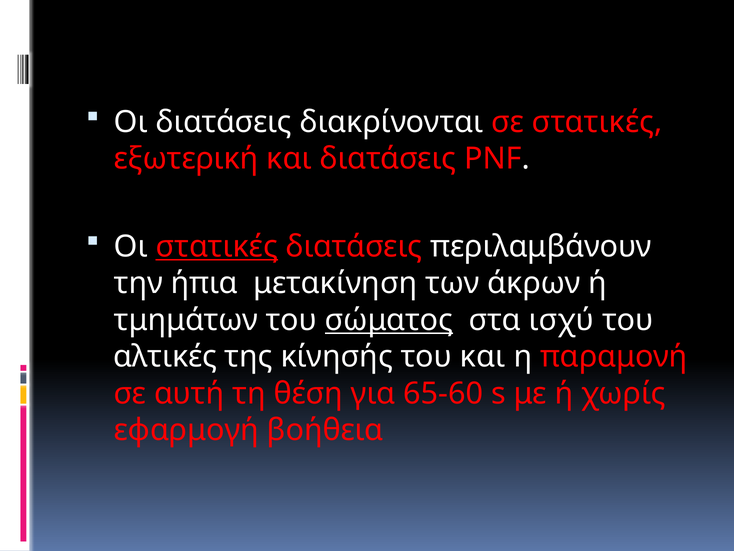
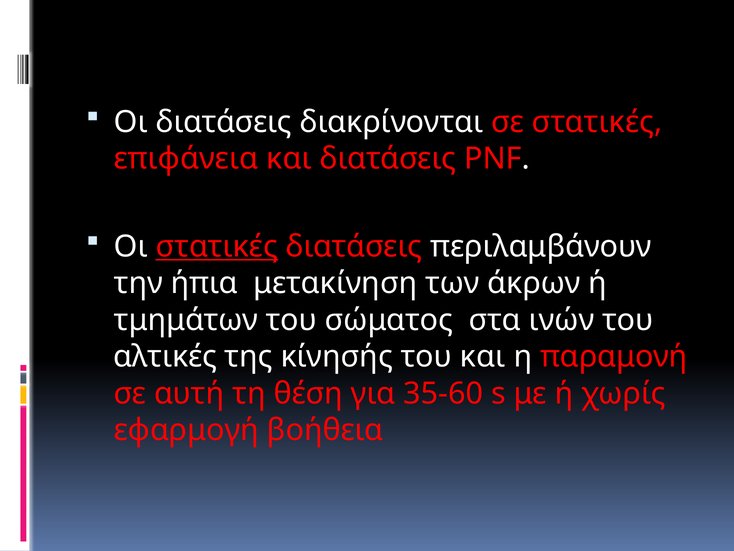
εξωτερική: εξωτερική -> επιφάνεια (186, 159)
σώματος underline: present -> none (389, 320)
ισχύ: ισχύ -> ινών (562, 320)
65-60: 65-60 -> 35-60 (443, 393)
